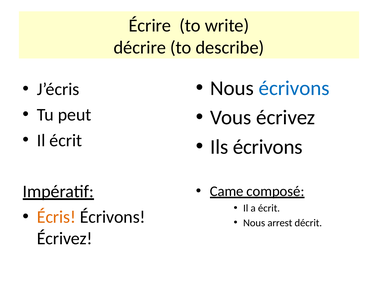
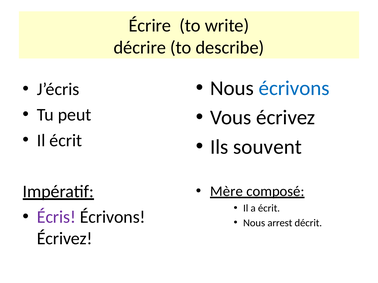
Ils écrivons: écrivons -> souvent (268, 147)
Came: Came -> Mère (227, 192)
Écris colour: orange -> purple (56, 218)
